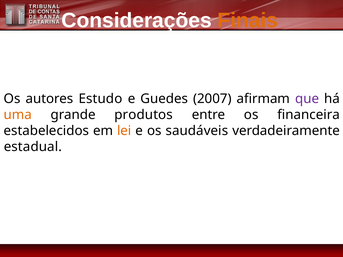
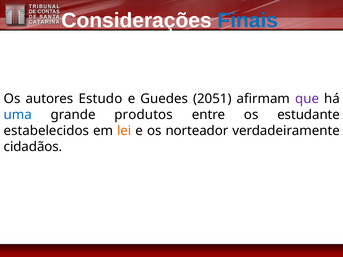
Finais colour: orange -> blue (248, 20)
2007: 2007 -> 2051 (212, 99)
uma colour: orange -> blue (18, 115)
financeira: financeira -> estudante (309, 115)
saudáveis: saudáveis -> norteador (197, 131)
estadual: estadual -> cidadãos (33, 147)
